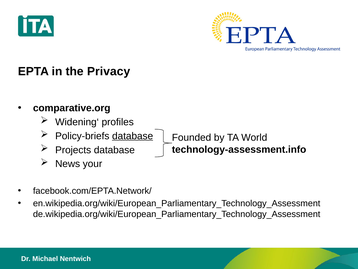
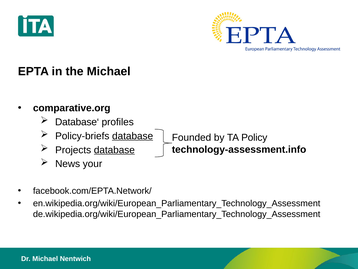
the Privacy: Privacy -> Michael (109, 71)
Widening‘: Widening‘ -> Database‘ (77, 122)
World: World -> Policy (254, 137)
database underline: none -> present (114, 150)
